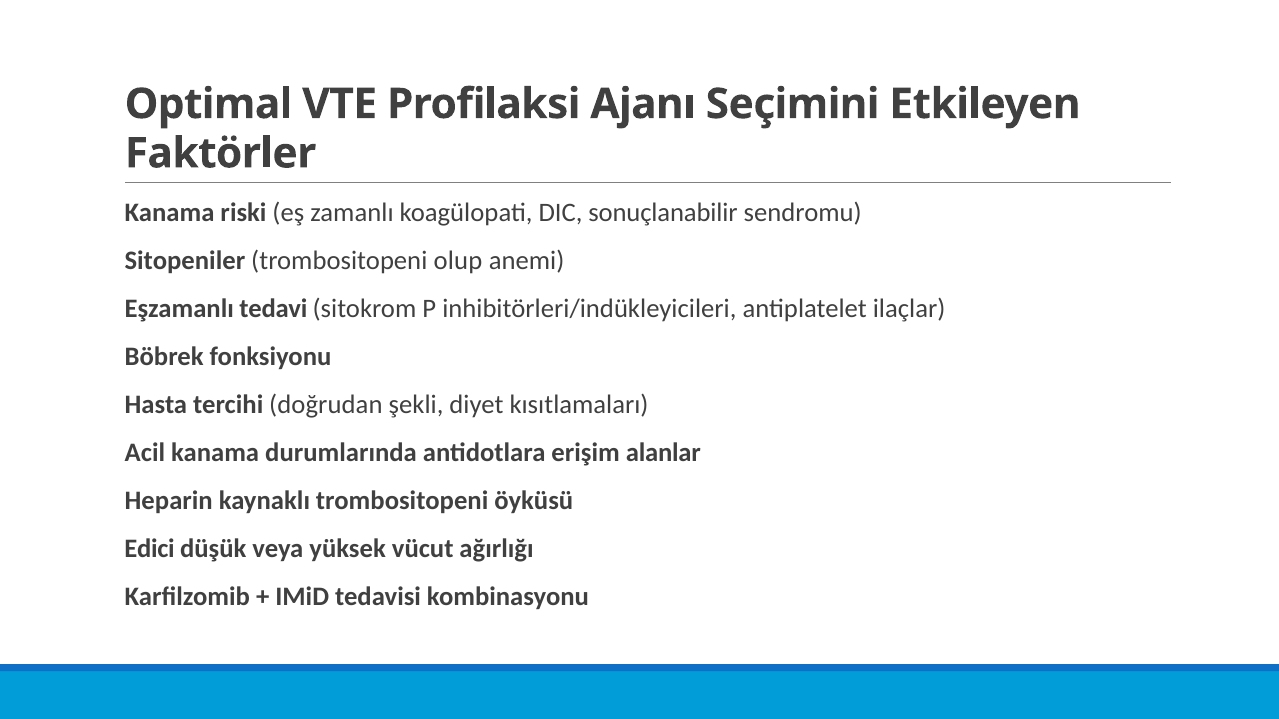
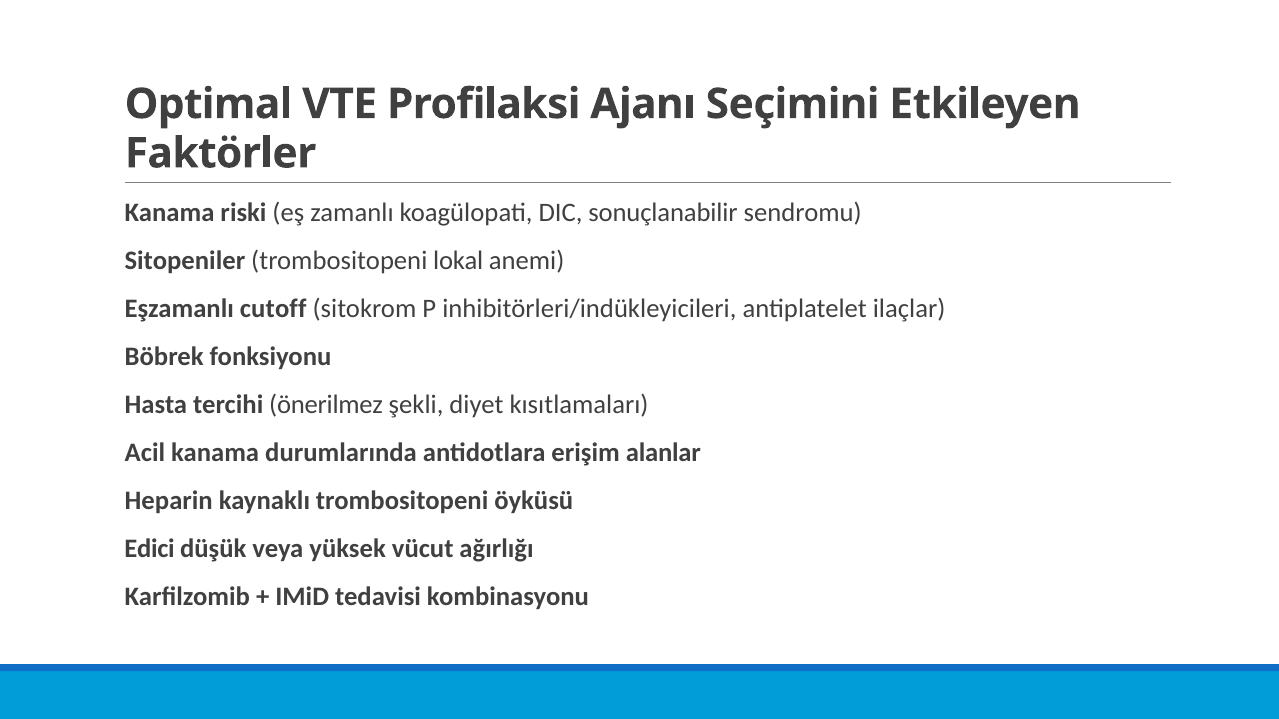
olup: olup -> lokal (458, 261)
tedavi: tedavi -> cutoff (273, 309)
doğrudan: doğrudan -> önerilmez (326, 405)
